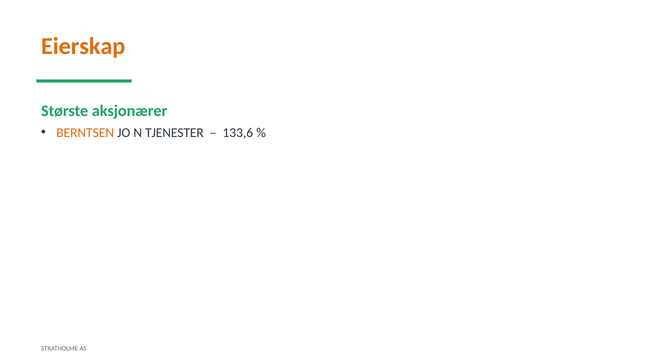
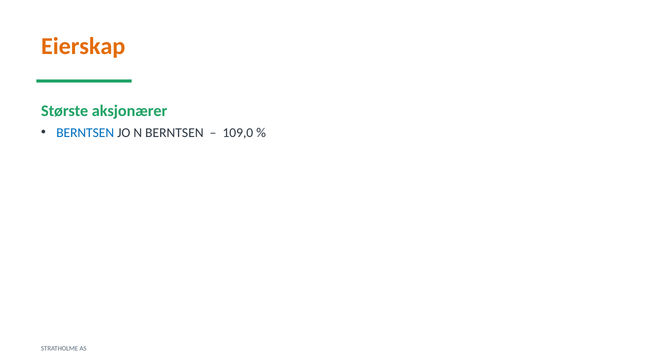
BERNTSEN colour: orange -> blue (85, 133)
N TJENESTER: TJENESTER -> BERNTSEN (174, 133)
133,6: 133,6 -> 109,0 (238, 133)
